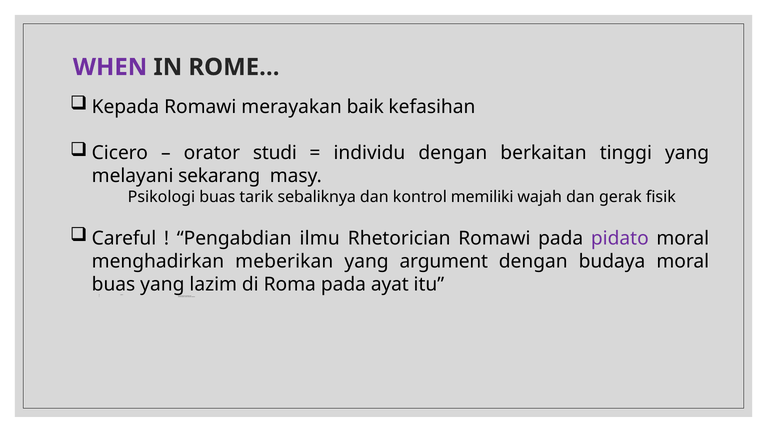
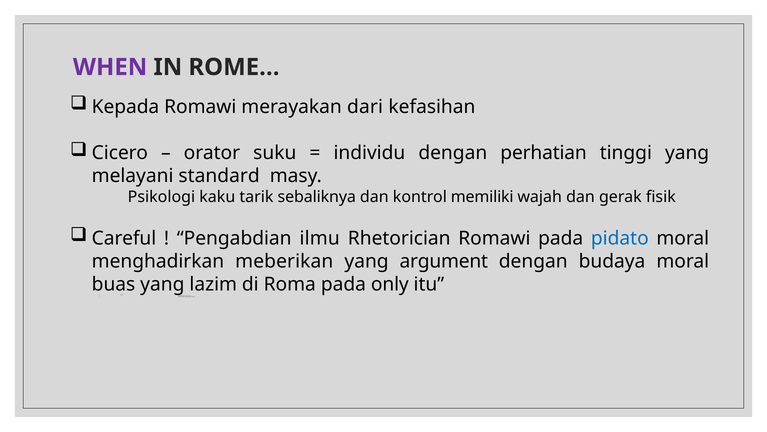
baik: baik -> dari (365, 107)
studi: studi -> suku (275, 153)
berkaitan: berkaitan -> perhatian (544, 153)
sekarang: sekarang -> standard (219, 176)
Psikologi buas: buas -> kaku (217, 197)
pidato colour: purple -> blue (620, 238)
ayat: ayat -> only (390, 284)
